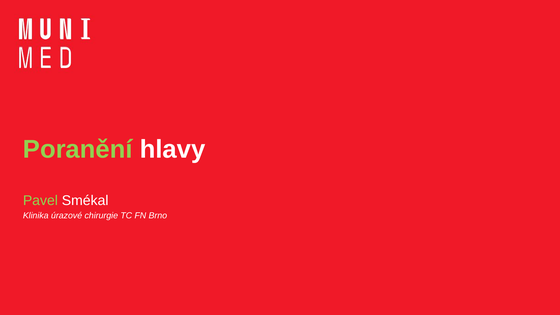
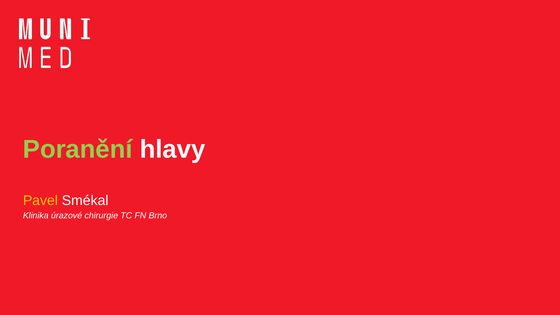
Pavel colour: light green -> yellow (40, 201)
